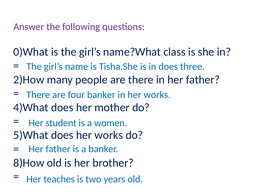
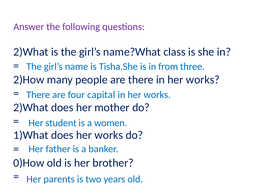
0)What: 0)What -> 2)What (31, 52)
in does: does -> from (168, 67)
there in her father: father -> works (203, 80)
four banker: banker -> capital (101, 95)
4)What: 4)What -> 2)What (31, 107)
5)What: 5)What -> 1)What (31, 135)
8)How: 8)How -> 0)How (29, 163)
teaches: teaches -> parents (59, 179)
